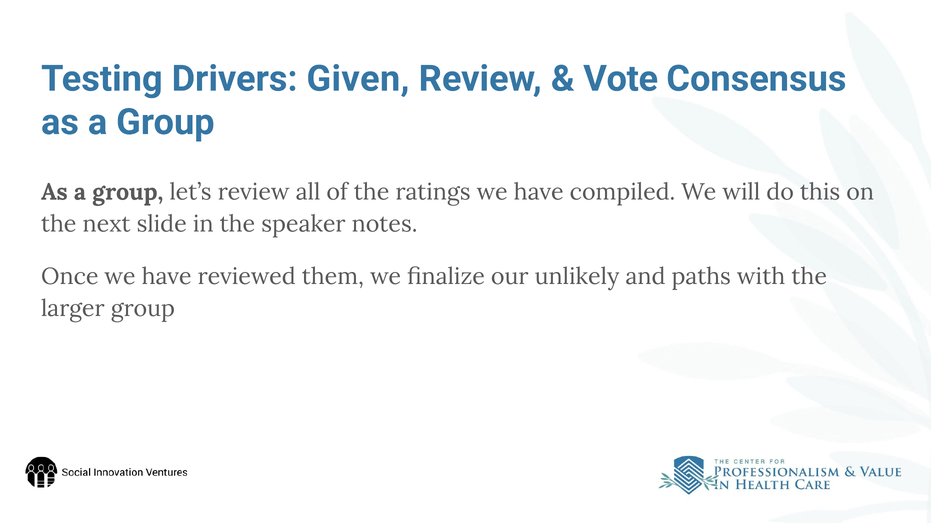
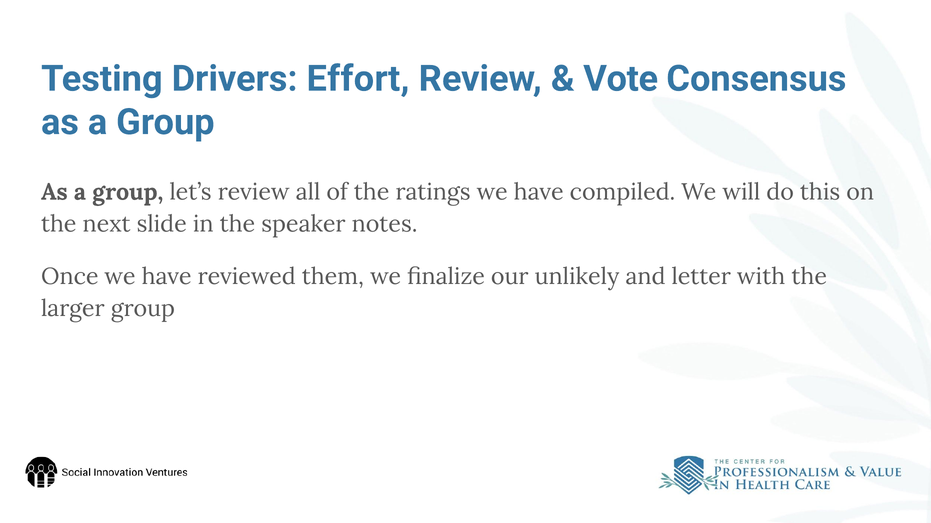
Given: Given -> Effort (358, 79)
paths: paths -> letter (701, 277)
